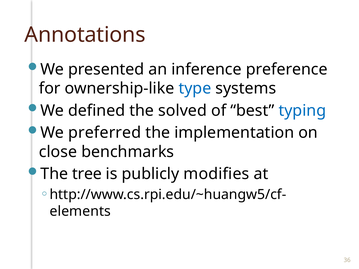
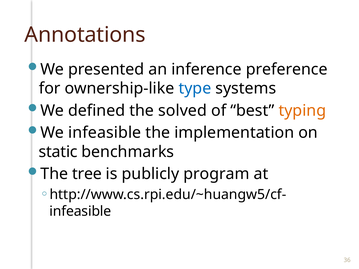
typing colour: blue -> orange (302, 111)
We preferred: preferred -> infeasible (105, 133)
close: close -> static (58, 152)
modifies: modifies -> program (216, 174)
elements: elements -> infeasible (80, 211)
